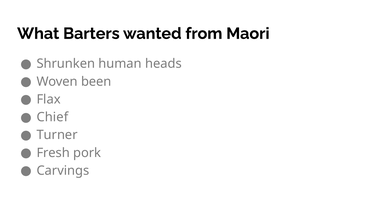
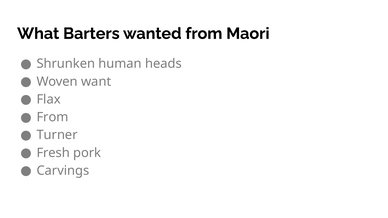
been: been -> want (96, 82)
Chief: Chief -> From (52, 117)
